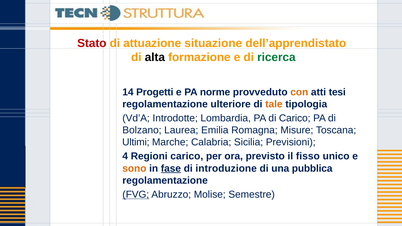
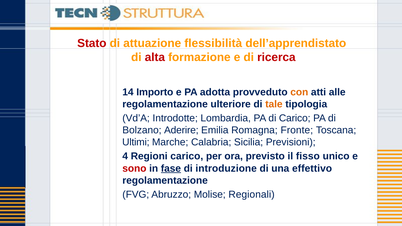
situazione: situazione -> flessibilità (213, 43)
alta colour: black -> red (155, 57)
ricerca colour: green -> red (276, 57)
Progetti: Progetti -> Importo (155, 92)
norme: norme -> adotta (215, 92)
tesi: tesi -> alle (337, 92)
Laurea: Laurea -> Aderire (181, 130)
Misure: Misure -> Fronte (297, 130)
sono colour: orange -> red (134, 168)
pubblica: pubblica -> effettivo (312, 168)
FVG underline: present -> none (136, 195)
Semestre: Semestre -> Regionali (252, 195)
